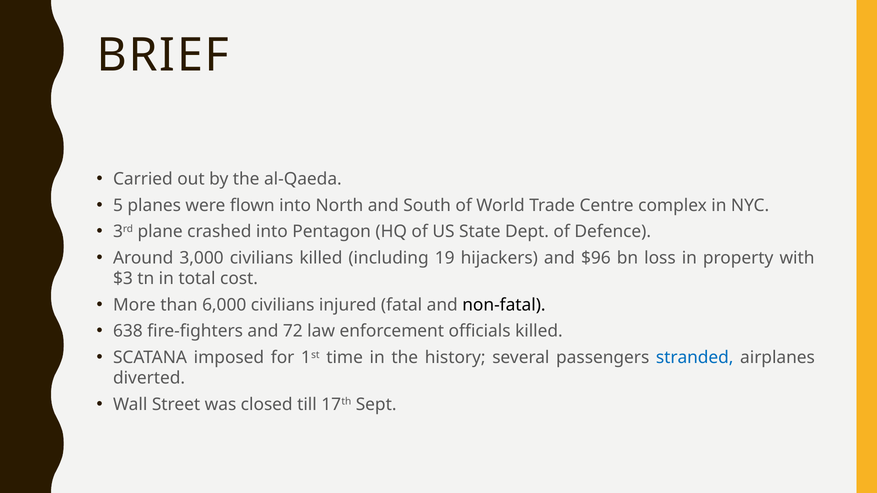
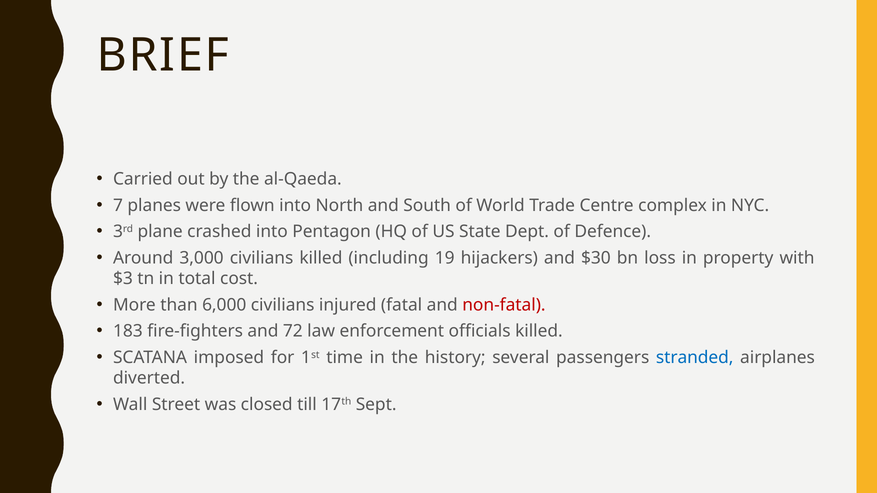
5: 5 -> 7 (118, 205)
$96: $96 -> $30 (596, 258)
non-fatal colour: black -> red (504, 305)
638: 638 -> 183 (128, 331)
